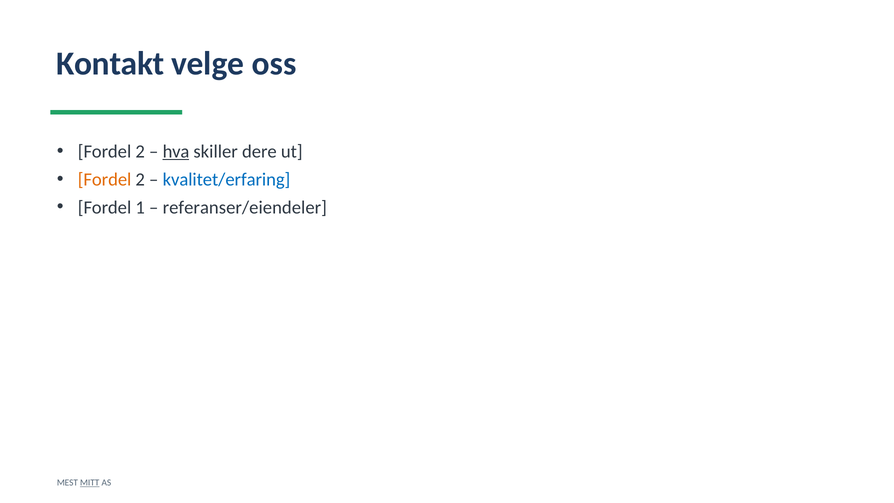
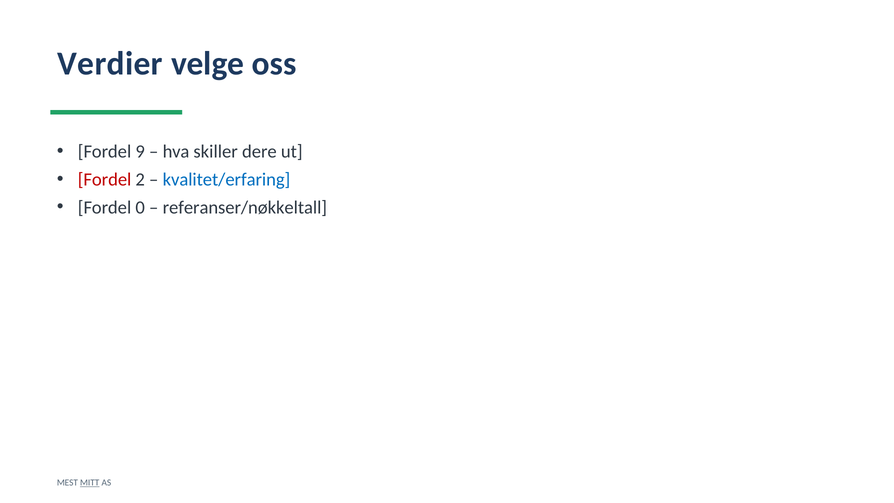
Kontakt: Kontakt -> Verdier (110, 64)
2: 2 -> 9 (140, 151)
hva underline: present -> none (176, 151)
Fordel colour: orange -> red (105, 179)
1: 1 -> 0 (140, 207)
referanser/eiendeler: referanser/eiendeler -> referanser/nøkkeltall (245, 207)
